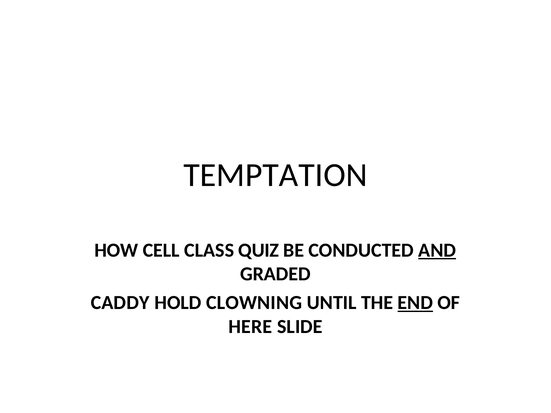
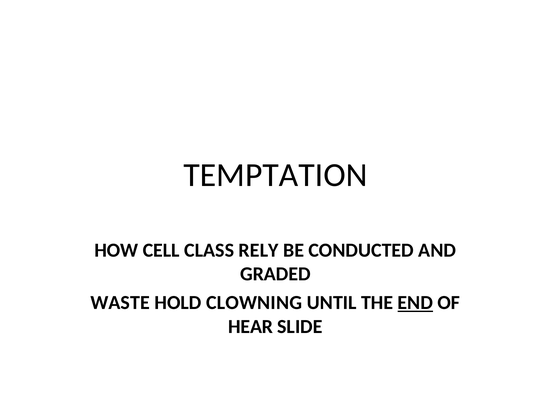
QUIZ: QUIZ -> RELY (259, 250)
AND underline: present -> none (437, 250)
CADDY: CADDY -> WASTE (120, 303)
HERE: HERE -> HEAR (251, 327)
